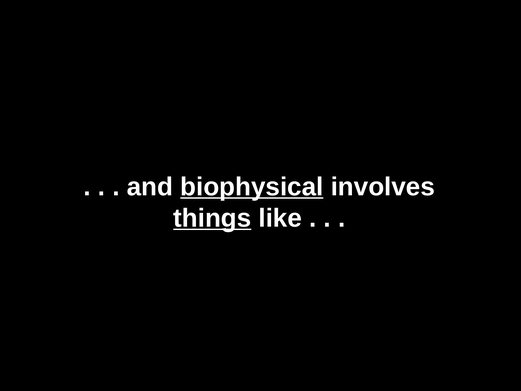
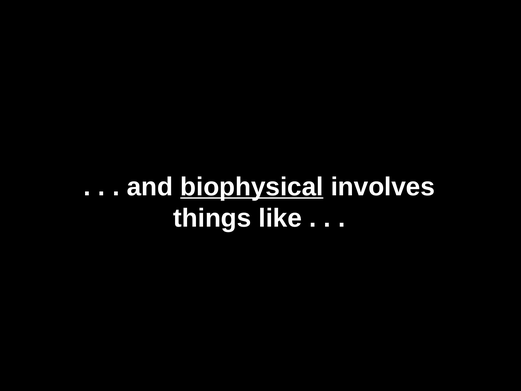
things underline: present -> none (212, 218)
